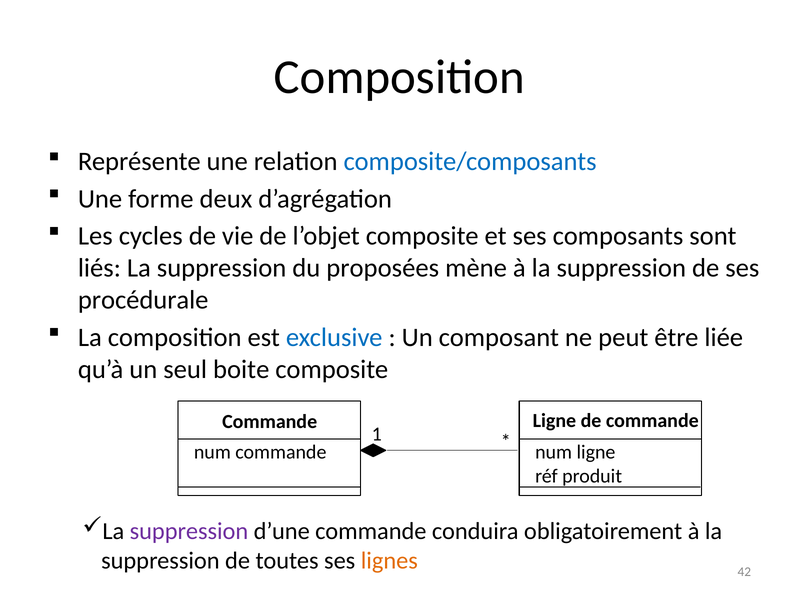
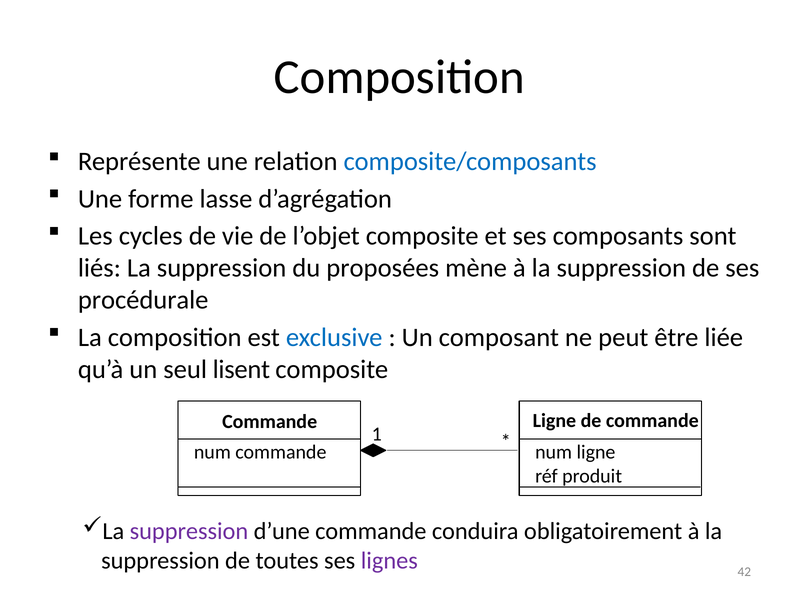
deux: deux -> lasse (226, 199)
boite: boite -> lisent (241, 369)
lignes colour: orange -> purple (389, 561)
